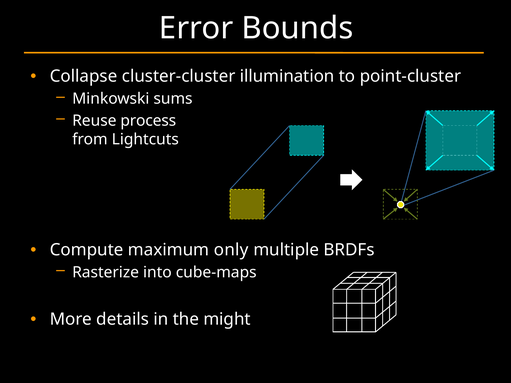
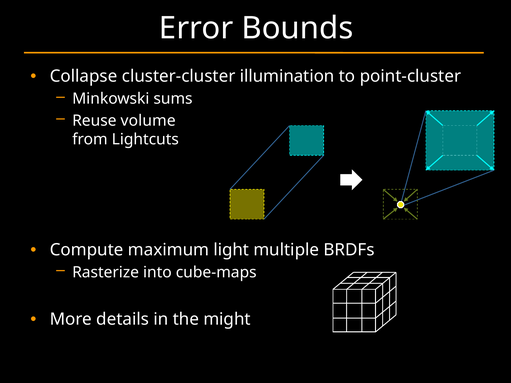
process: process -> volume (148, 121)
only: only -> light (231, 250)
